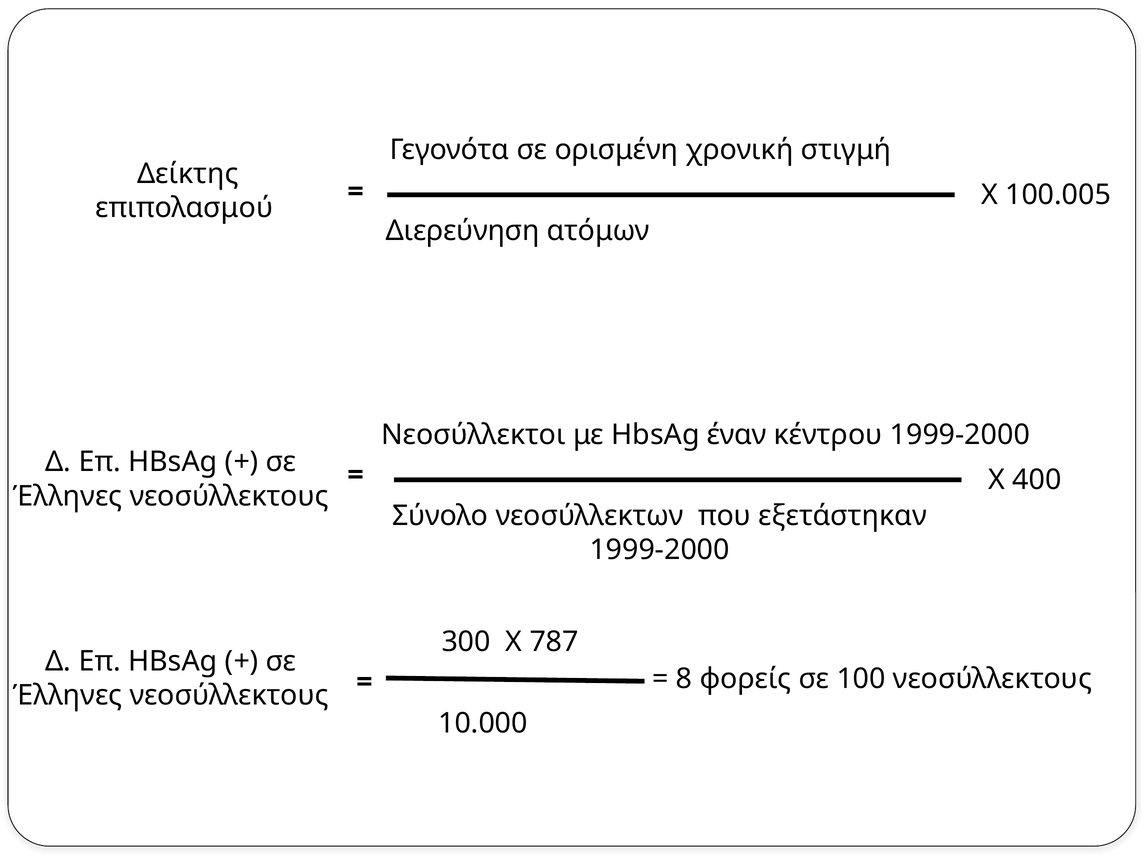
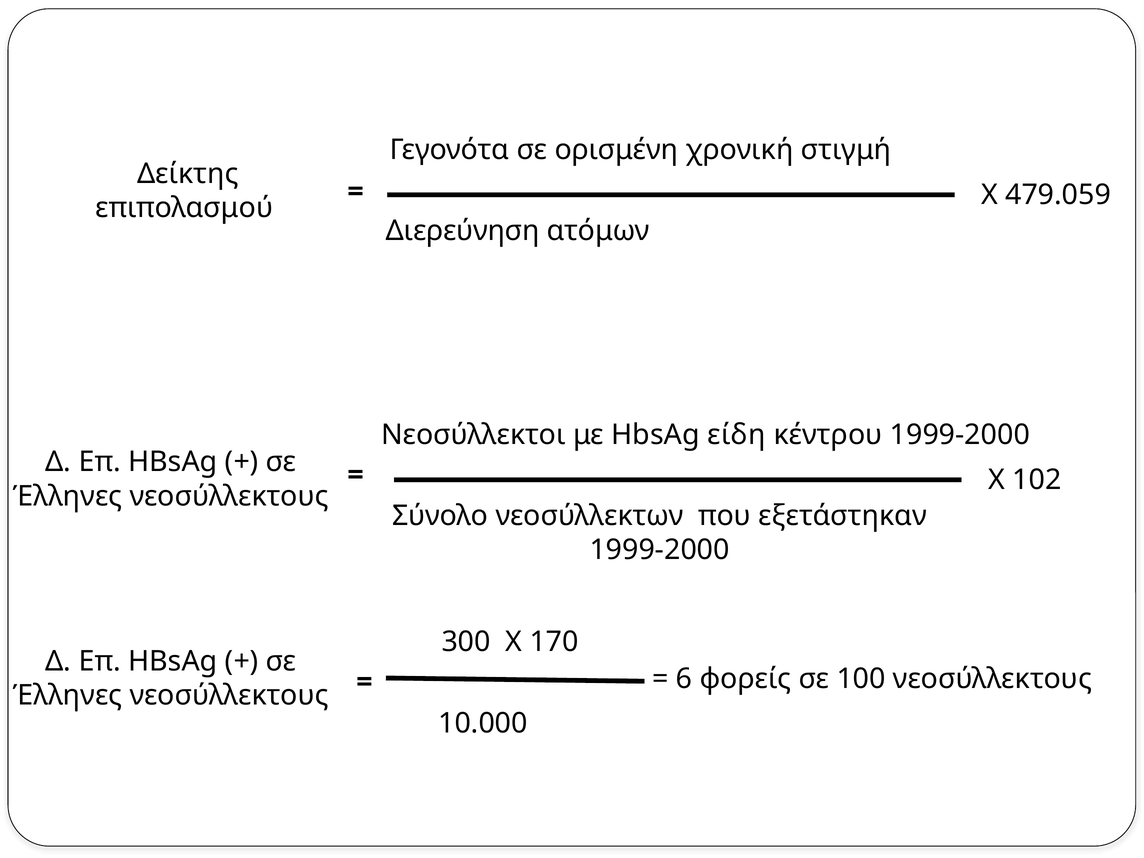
100.005: 100.005 -> 479.059 (1058, 195)
έναν: έναν -> είδη (736, 435)
400: 400 -> 102 (1037, 480)
787: 787 -> 170 (554, 642)
8: 8 -> 6 (684, 679)
